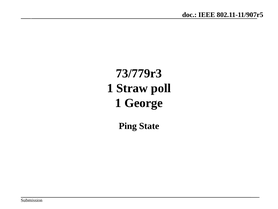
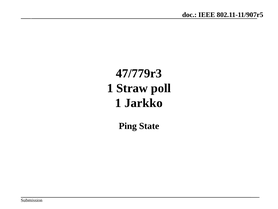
73/779r3: 73/779r3 -> 47/779r3 (139, 73)
George: George -> Jarkko (144, 103)
